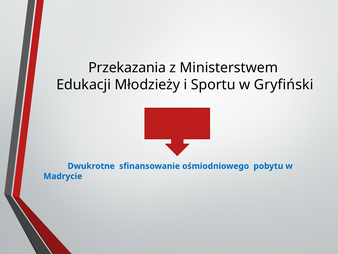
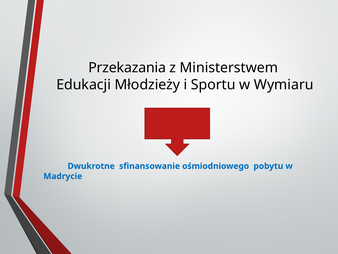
Gryfiński: Gryfiński -> Wymiaru (284, 84)
